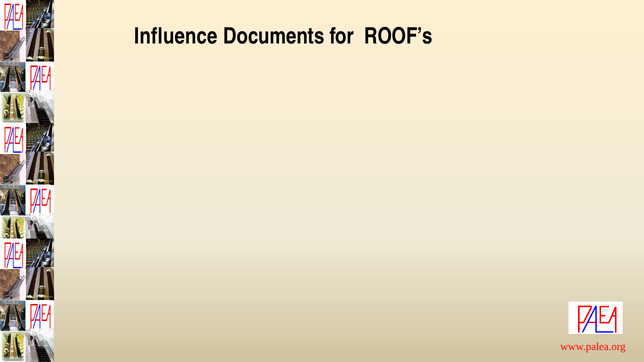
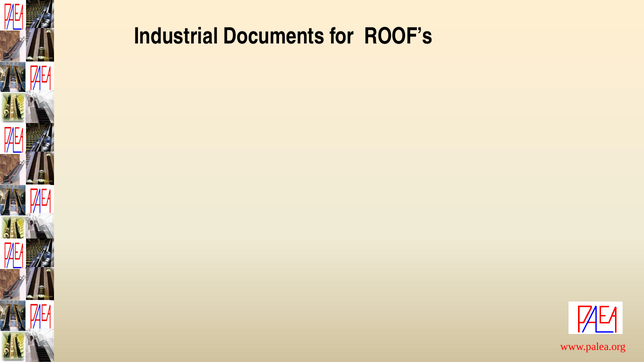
Influence: Influence -> Industrial (176, 36)
